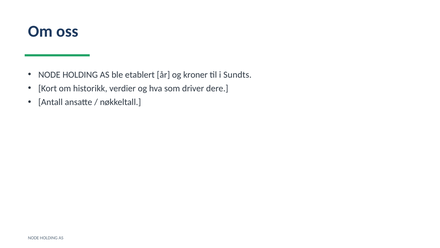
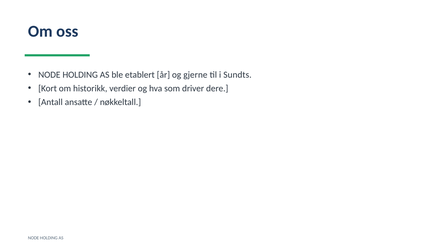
kroner: kroner -> gjerne (195, 75)
